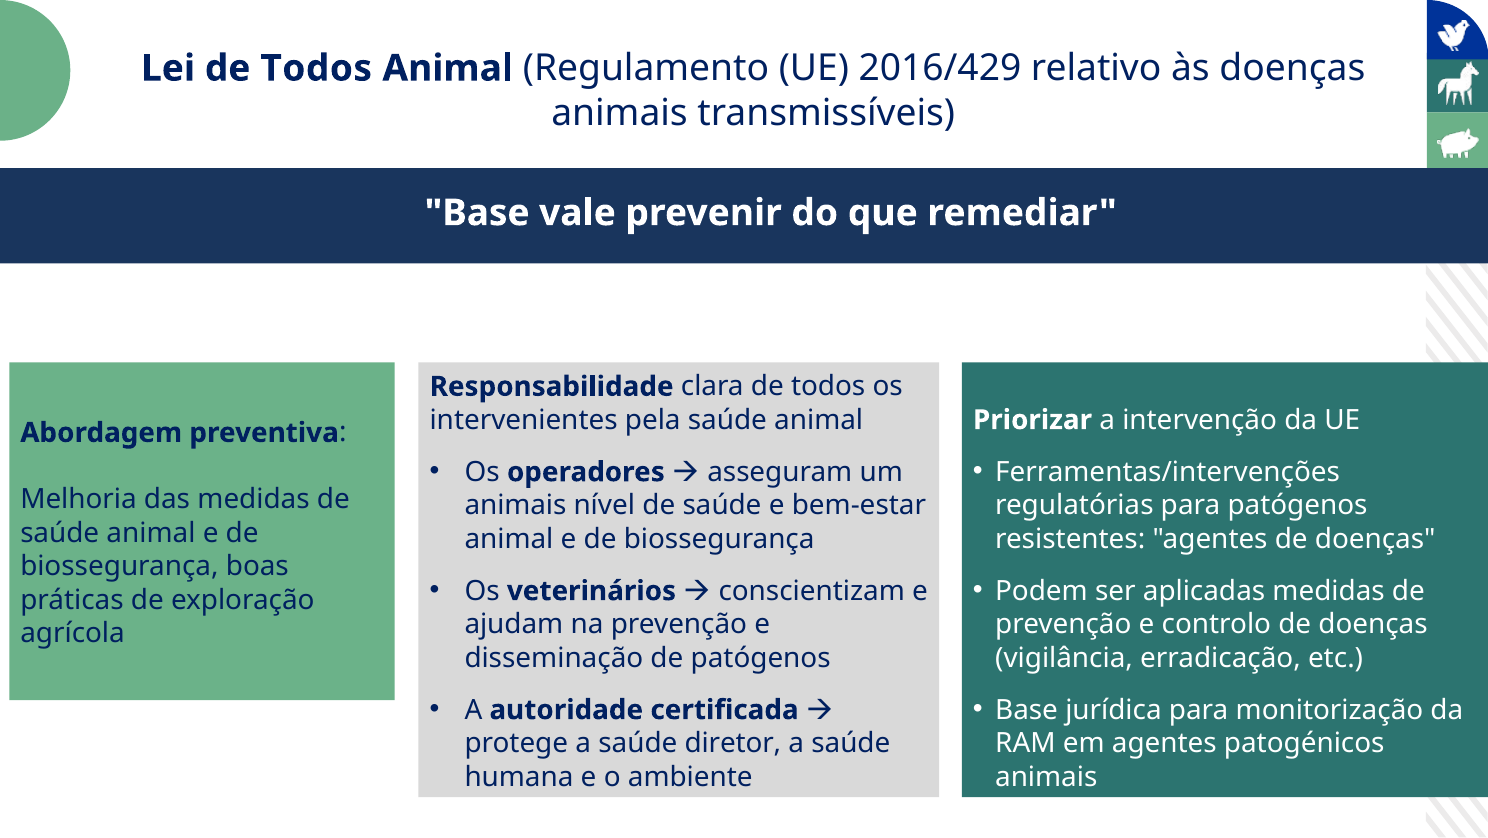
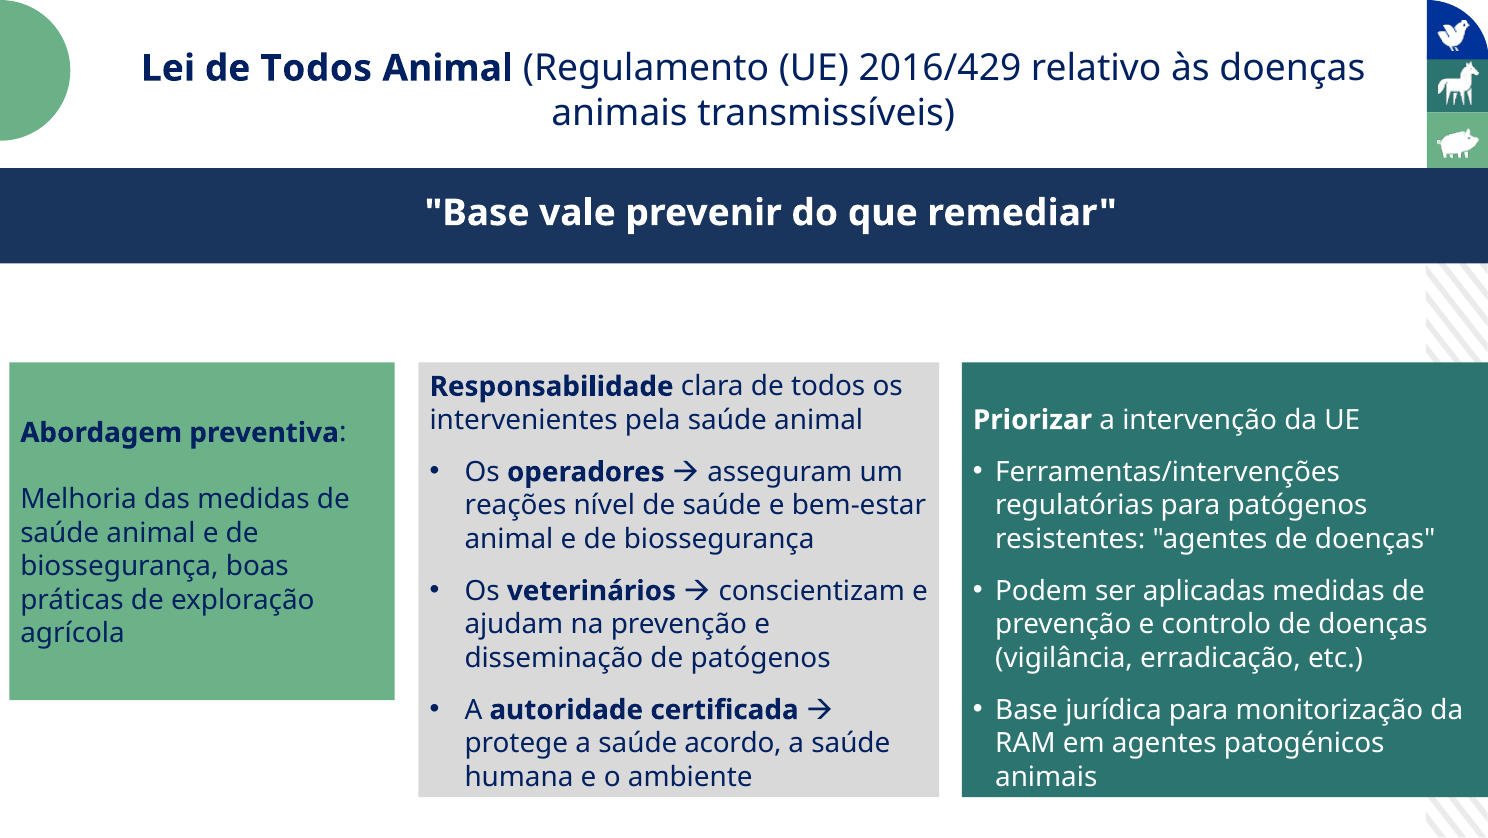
animais: animais -> reações (515, 506)
diretor: diretor -> acordo (733, 744)
